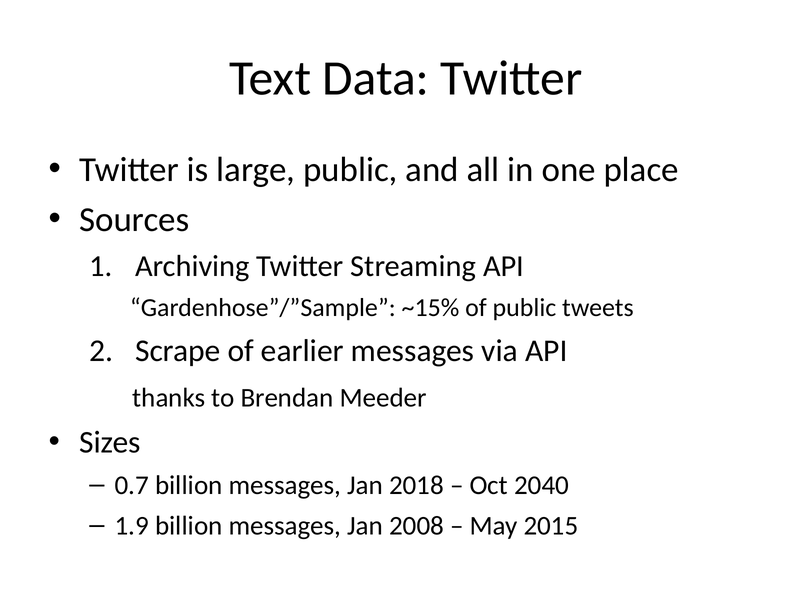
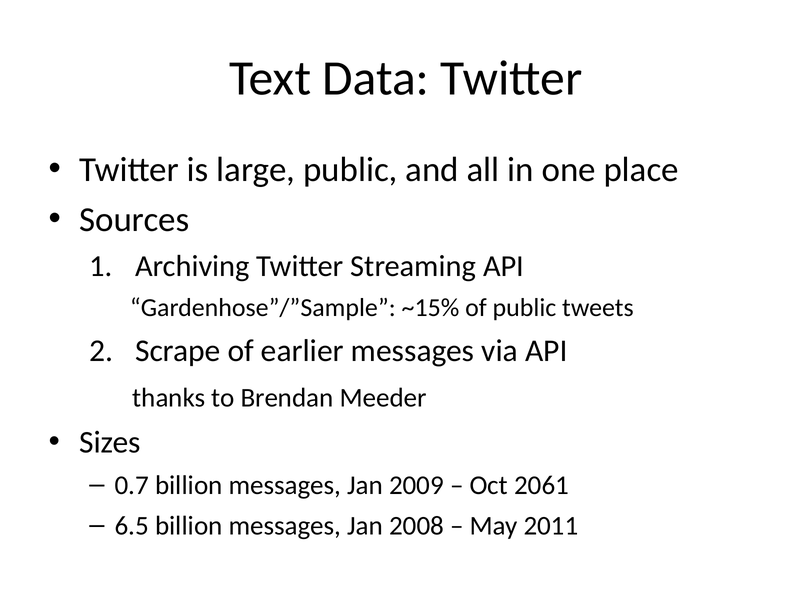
2018: 2018 -> 2009 (416, 485)
2040: 2040 -> 2061 (541, 485)
1.9: 1.9 -> 6.5 (132, 526)
2015: 2015 -> 2011 (551, 526)
